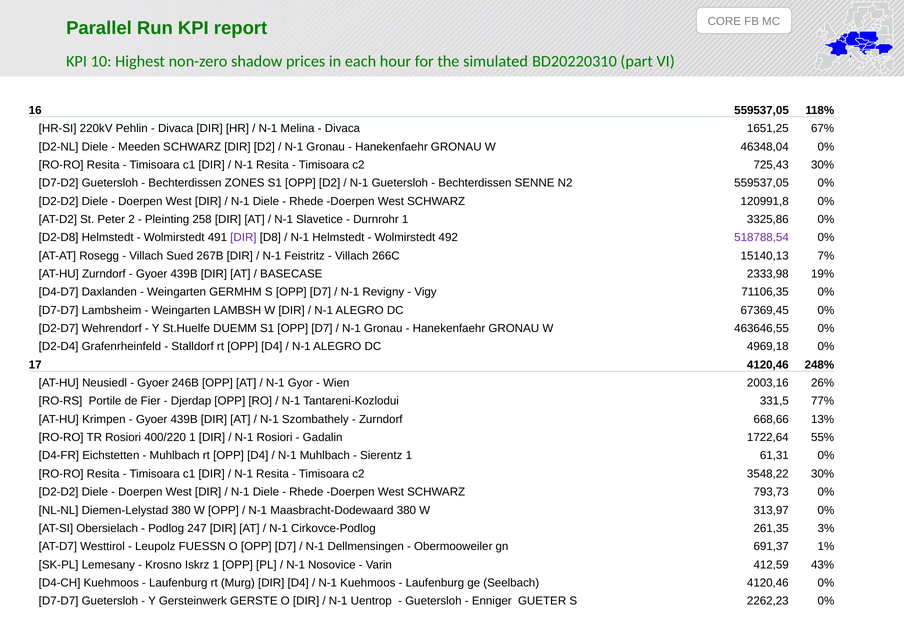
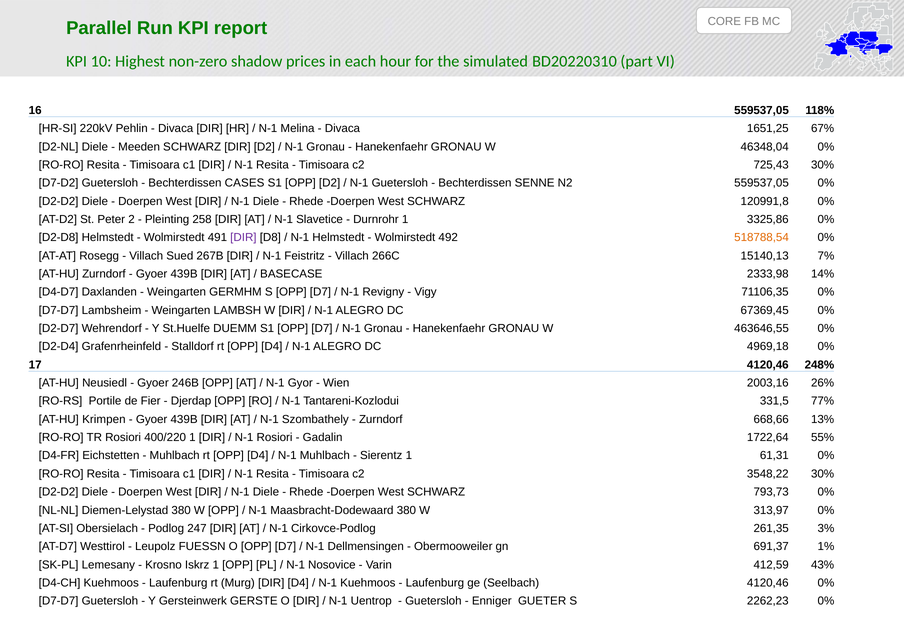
ZONES: ZONES -> CASES (245, 183)
518788,54 colour: purple -> orange (762, 238)
19%: 19% -> 14% (823, 274)
